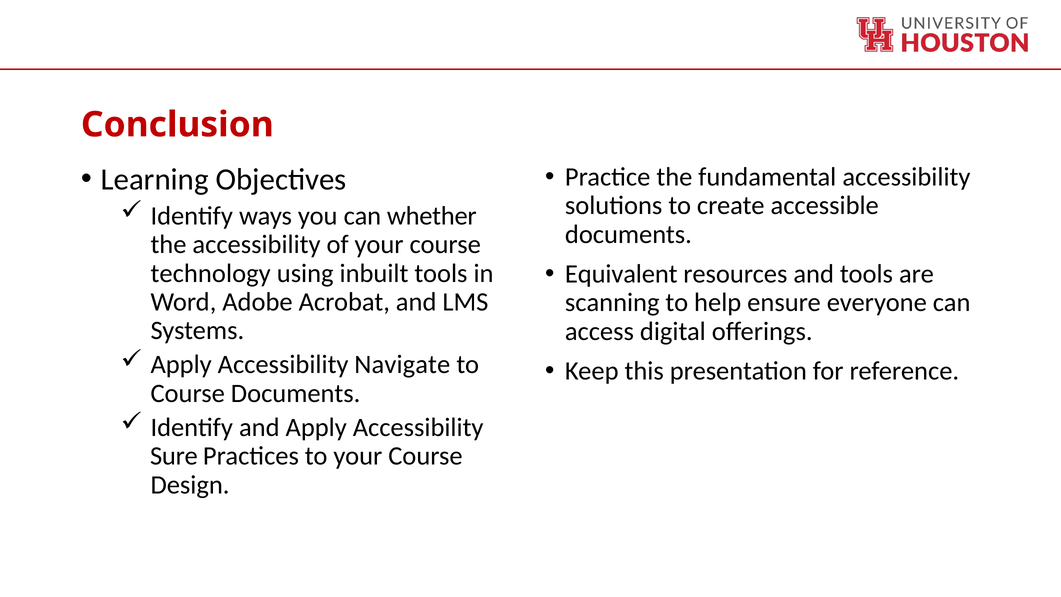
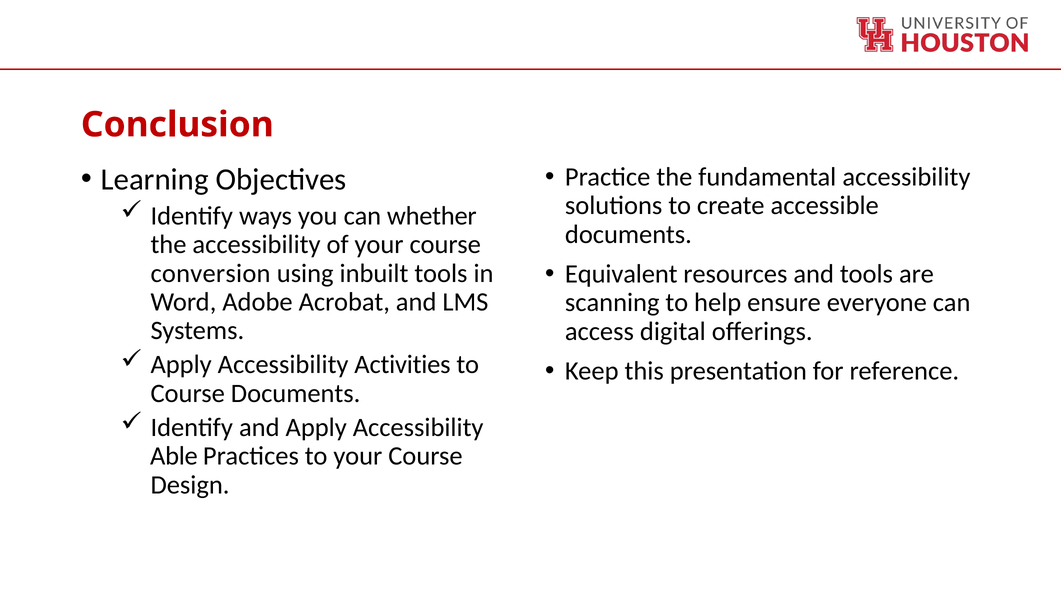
technology: technology -> conversion (211, 273)
Navigate: Navigate -> Activities (402, 365)
Sure: Sure -> Able (174, 456)
